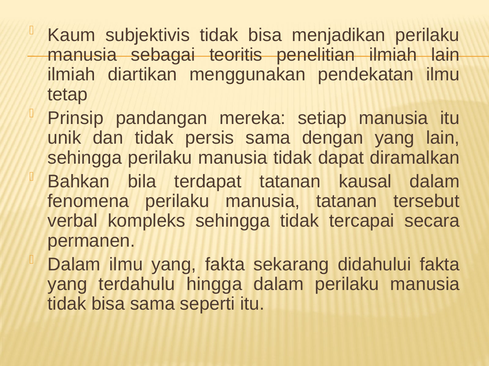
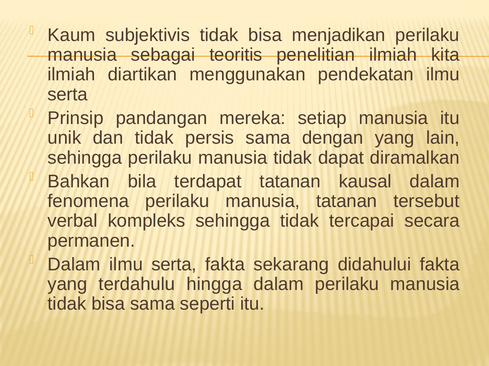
ilmiah lain: lain -> kita (445, 55)
tetap: tetap -> serta (68, 95)
Dalam ilmu yang: yang -> serta (174, 265)
